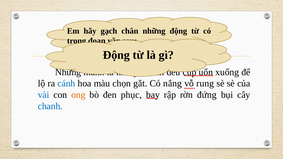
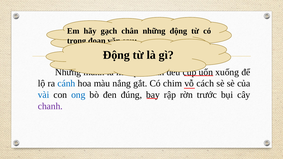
chọn: chọn -> nắng (122, 84)
nắng: nắng -> chim (173, 84)
rung: rung -> cách (205, 84)
ong colour: orange -> blue (78, 95)
phục: phục -> đúng (131, 95)
đứng: đứng -> trước (207, 95)
chanh colour: blue -> purple (50, 106)
